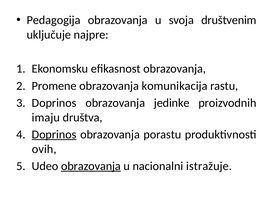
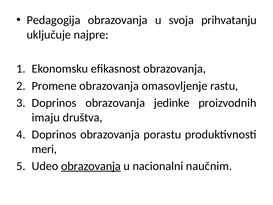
društvenim: društvenim -> prihvatanju (229, 20)
komunikacija: komunikacija -> omasovljenje (175, 86)
Doprinos underline: present -> none (54, 134)
ovih: ovih -> meri (44, 149)
istražuje: istražuje -> naučnim (209, 166)
